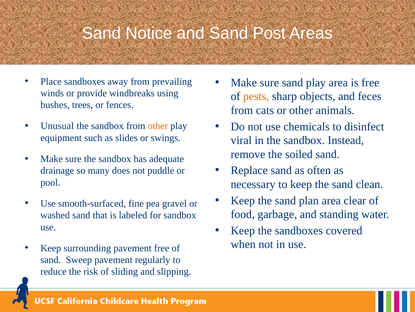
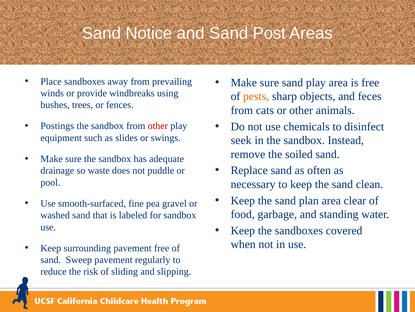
Unusual: Unusual -> Postings (57, 126)
other colour: orange -> red (158, 126)
viral: viral -> seek (241, 140)
many: many -> waste (99, 170)
